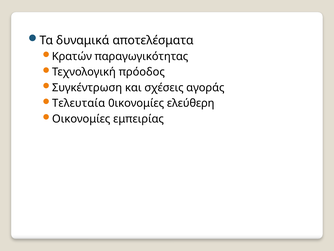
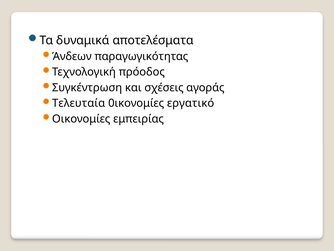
Κρατών: Κρατών -> Άνδεων (72, 56)
ελεύθερη: ελεύθερη -> εργατικό (191, 103)
